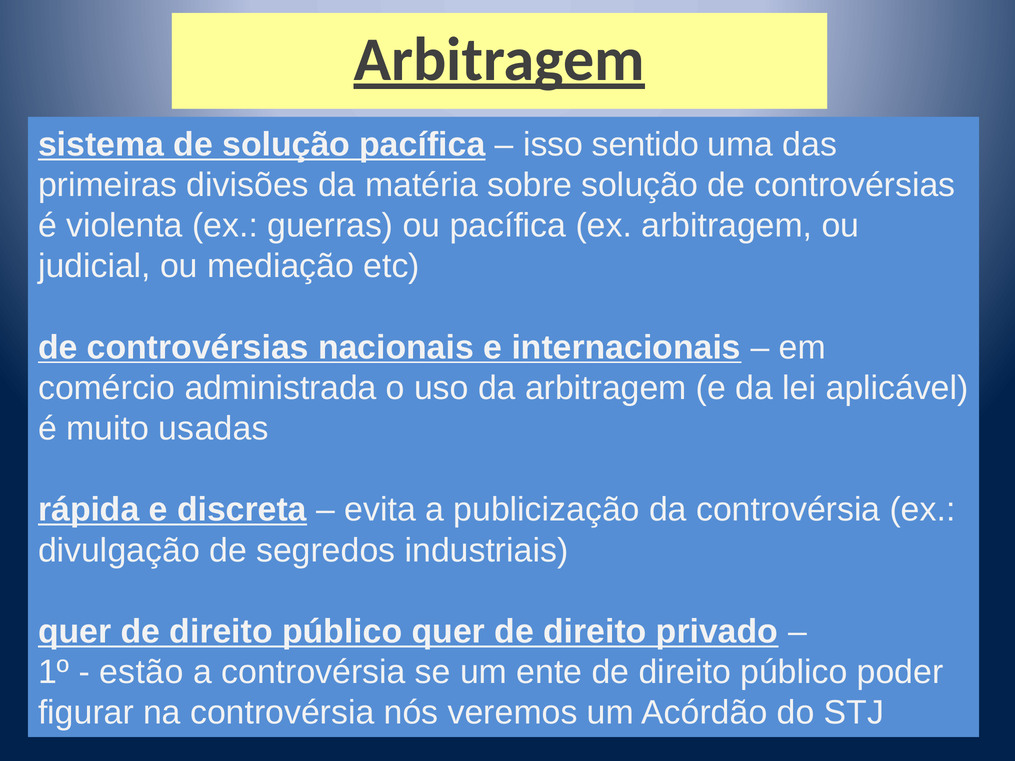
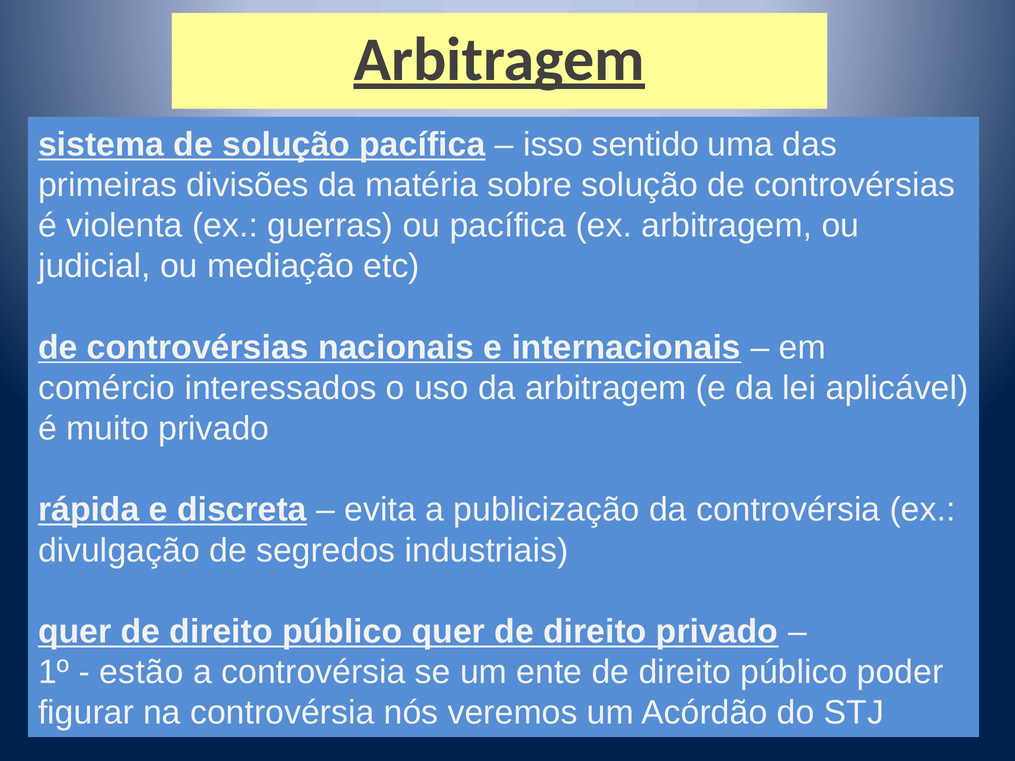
administrada: administrada -> interessados (281, 388)
muito usadas: usadas -> privado (214, 429)
